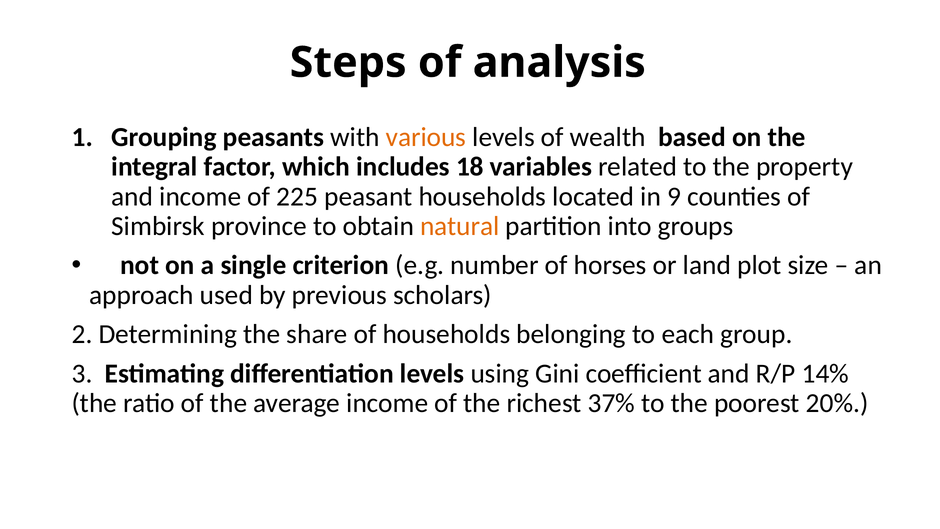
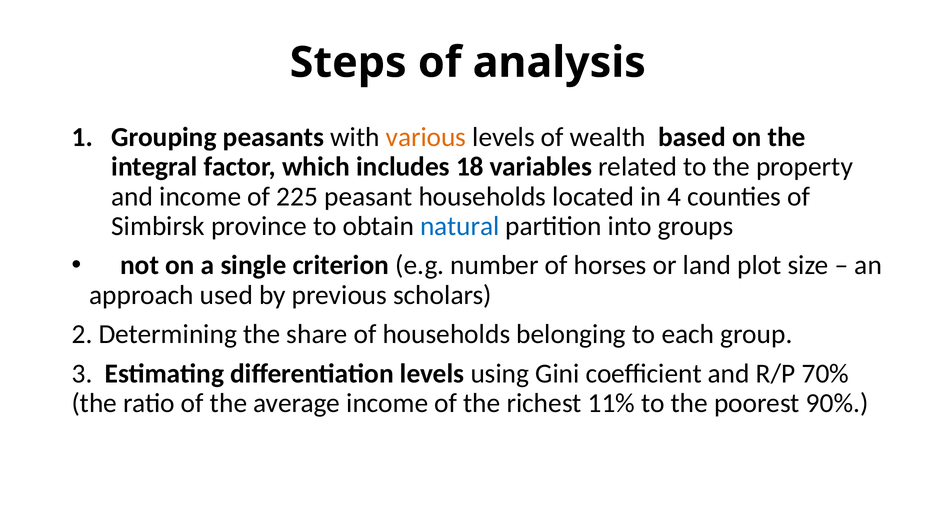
9: 9 -> 4 (674, 196)
natural colour: orange -> blue (460, 226)
14%: 14% -> 70% (825, 374)
37%: 37% -> 11% (611, 403)
20%: 20% -> 90% (837, 403)
